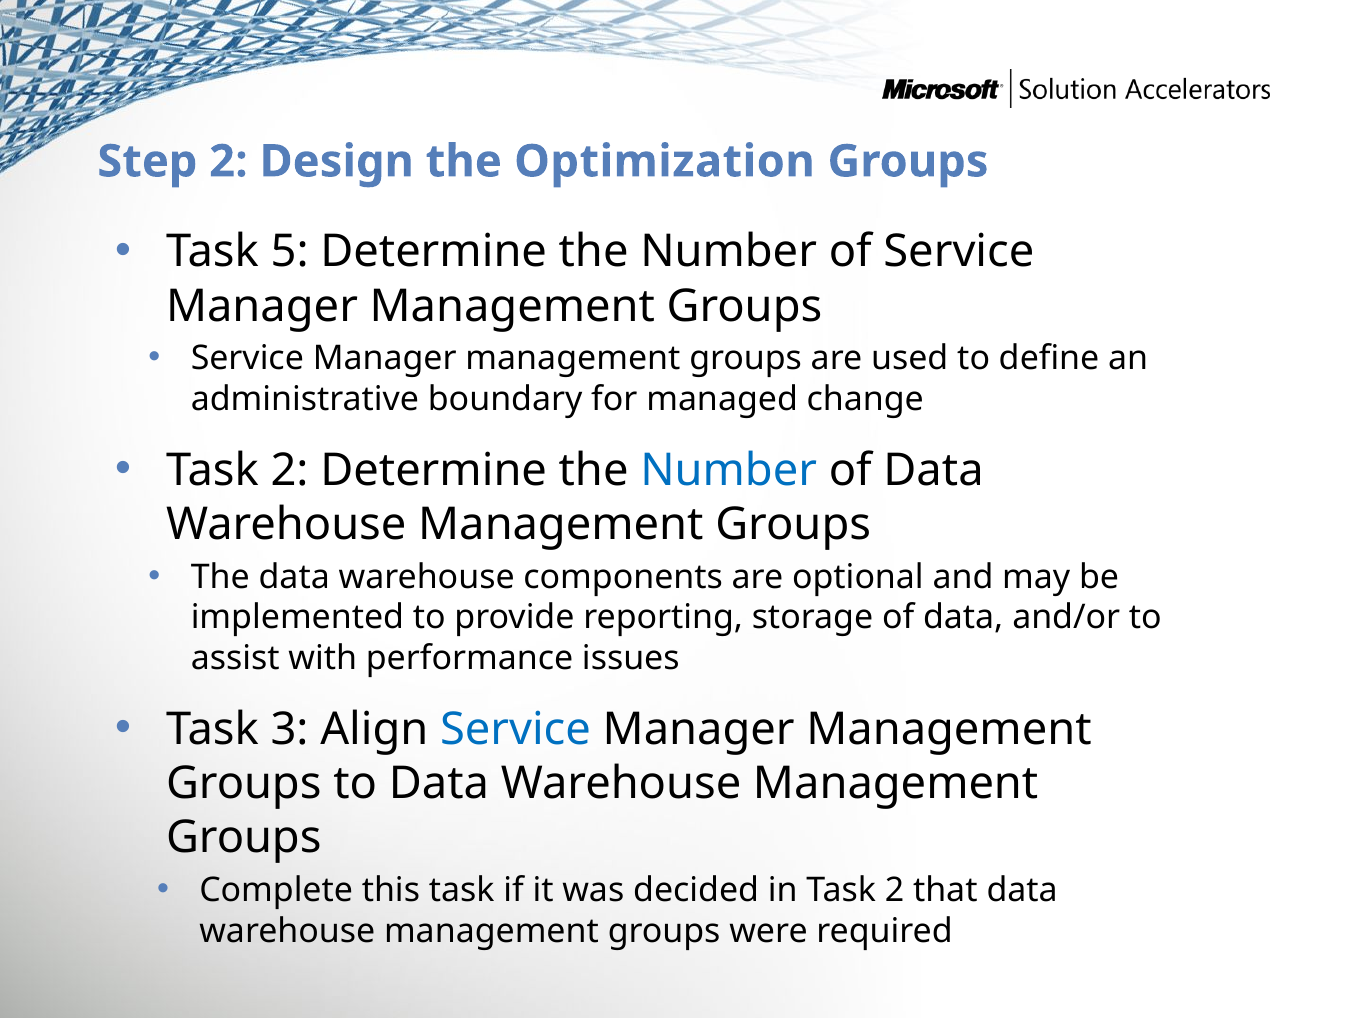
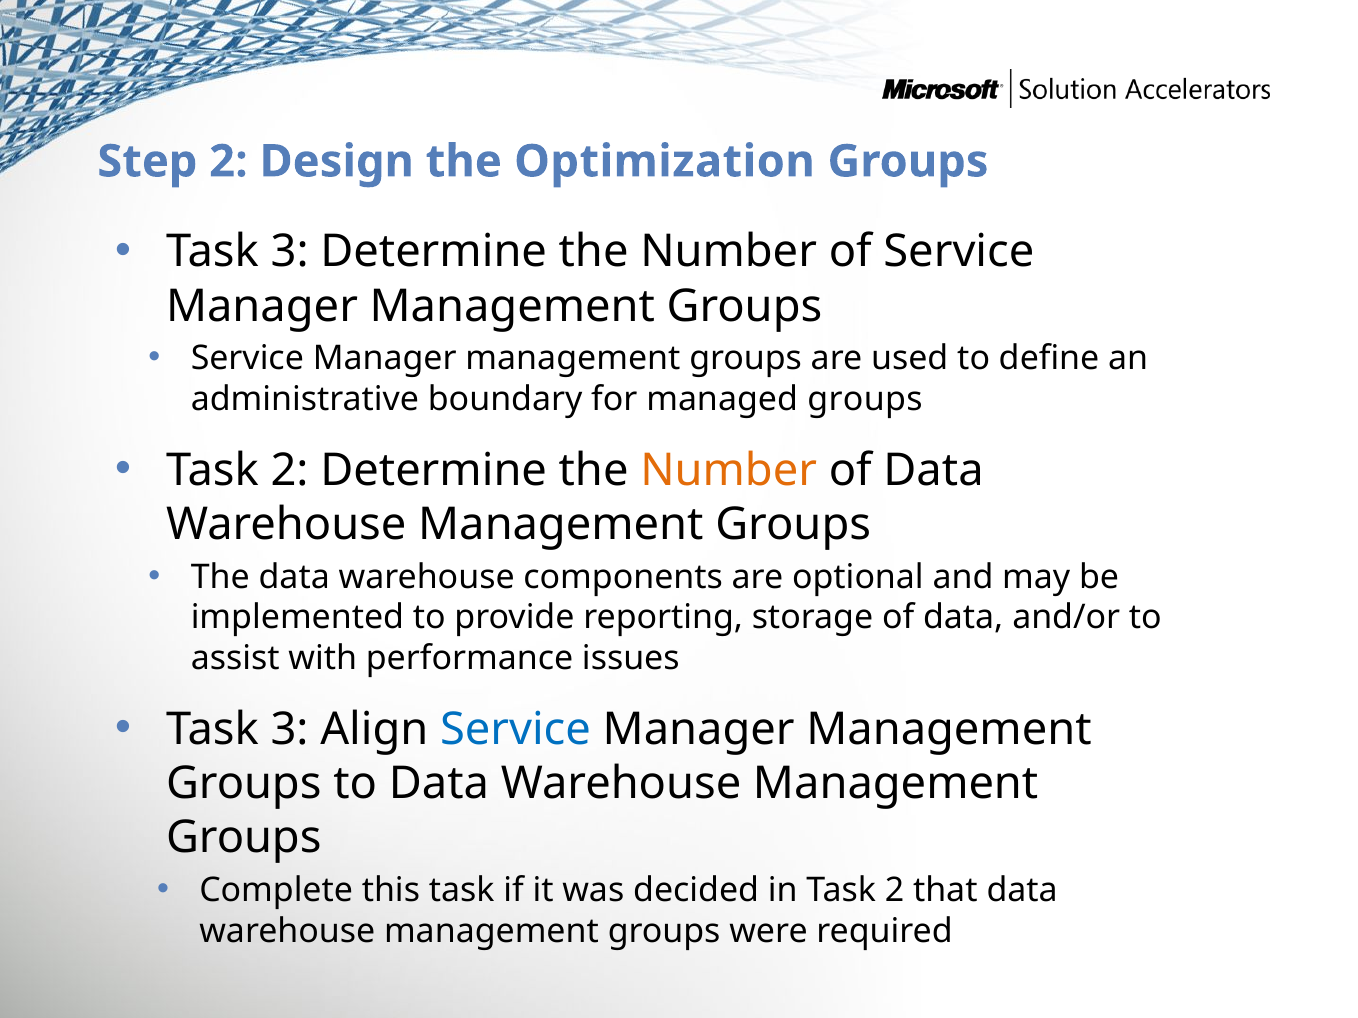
5: 5 -> 3 (290, 252)
managed change: change -> groups (865, 399)
Number colour: blue -> orange (729, 470)
